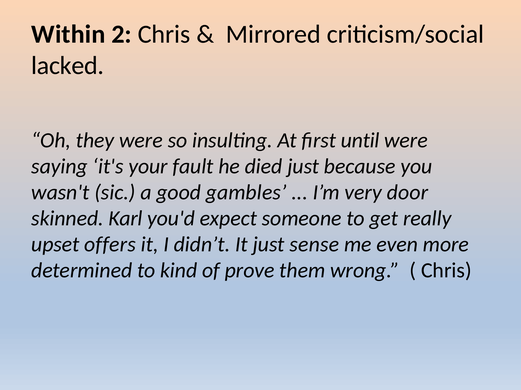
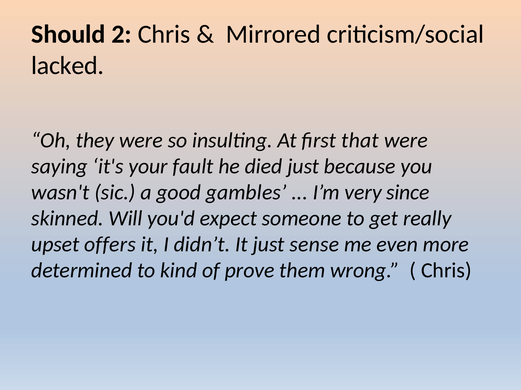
Within: Within -> Should (68, 34)
until: until -> that (360, 140)
door: door -> since (408, 193)
Karl: Karl -> Will (125, 219)
